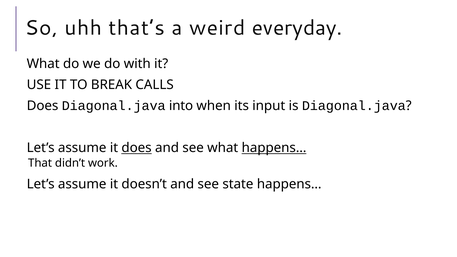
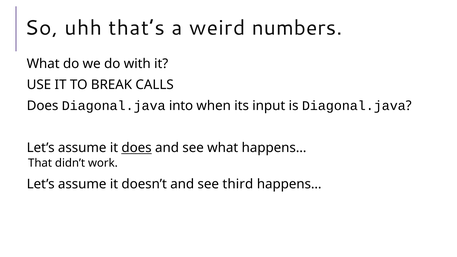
everyday: everyday -> numbers (297, 28)
happens… underline: present -> none (274, 148)
state: state -> third (238, 184)
